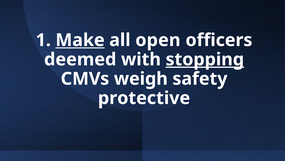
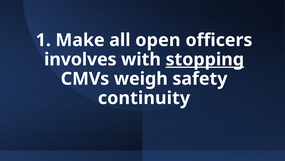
Make underline: present -> none (80, 40)
deemed: deemed -> involves (80, 59)
protective: protective -> continuity (144, 98)
